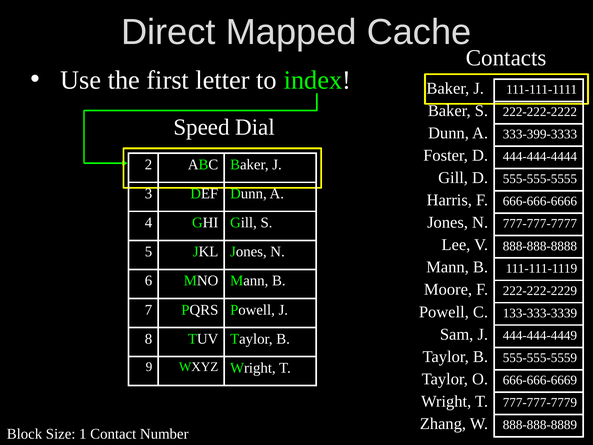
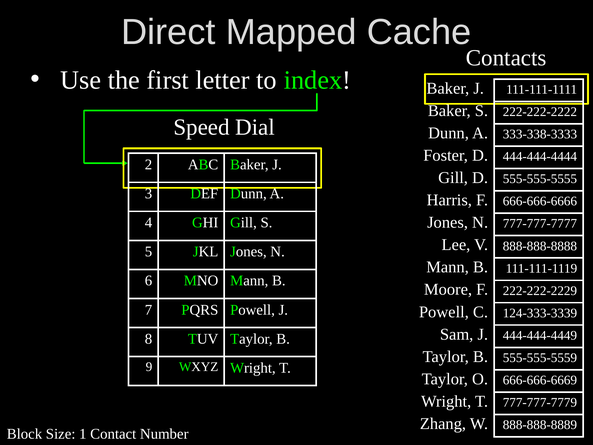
333-399-3333: 333-399-3333 -> 333-338-3333 (540, 134)
133-333-3339: 133-333-3339 -> 124-333-3339 (540, 313)
